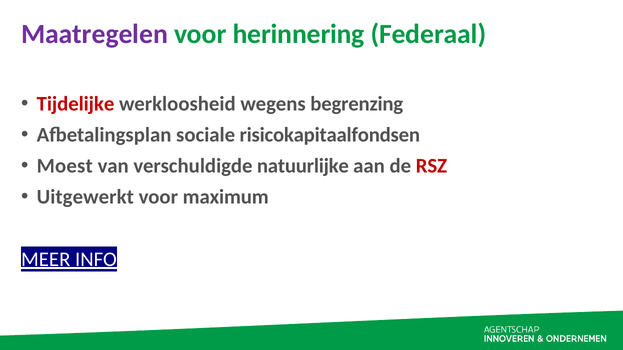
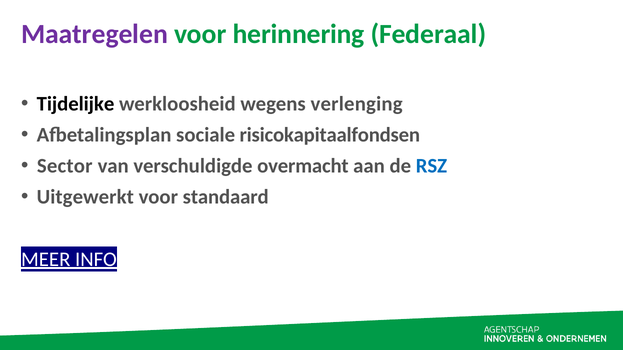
Tijdelijke colour: red -> black (75, 104)
begrenzing: begrenzing -> verlenging (357, 104)
Moest: Moest -> Sector (65, 166)
natuurlijke: natuurlijke -> overmacht (303, 166)
RSZ colour: red -> blue (432, 166)
maximum: maximum -> standaard (226, 197)
